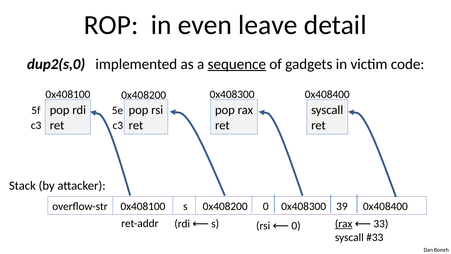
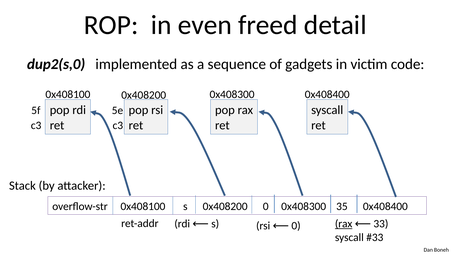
leave: leave -> freed (268, 25)
sequence underline: present -> none (237, 64)
39: 39 -> 35 (342, 206)
